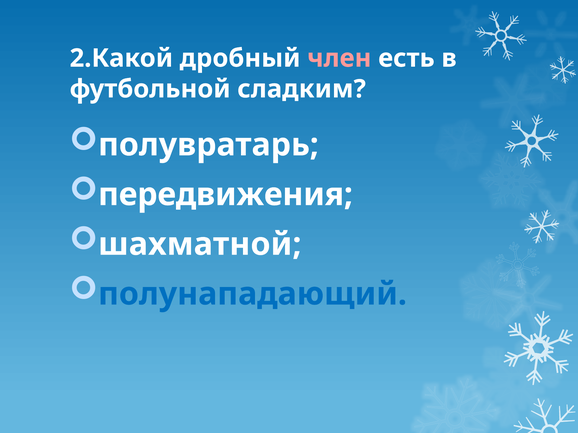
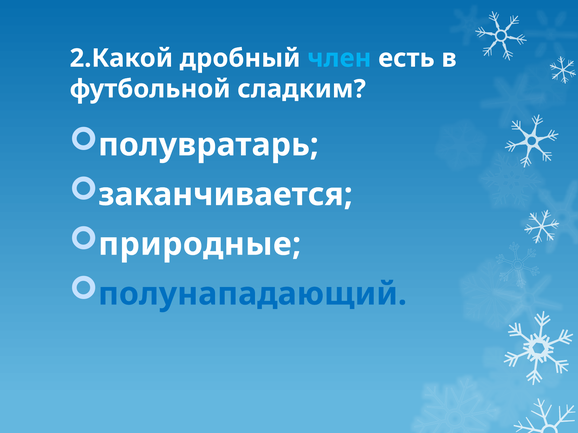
член colour: pink -> light blue (339, 58)
передвижения: передвижения -> заканчивается (225, 195)
шахматной: шахматной -> природные (200, 245)
